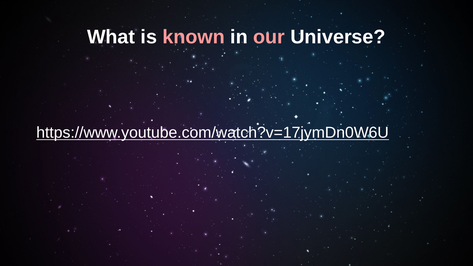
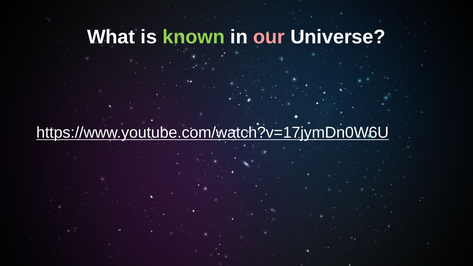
known colour: pink -> light green (194, 37)
